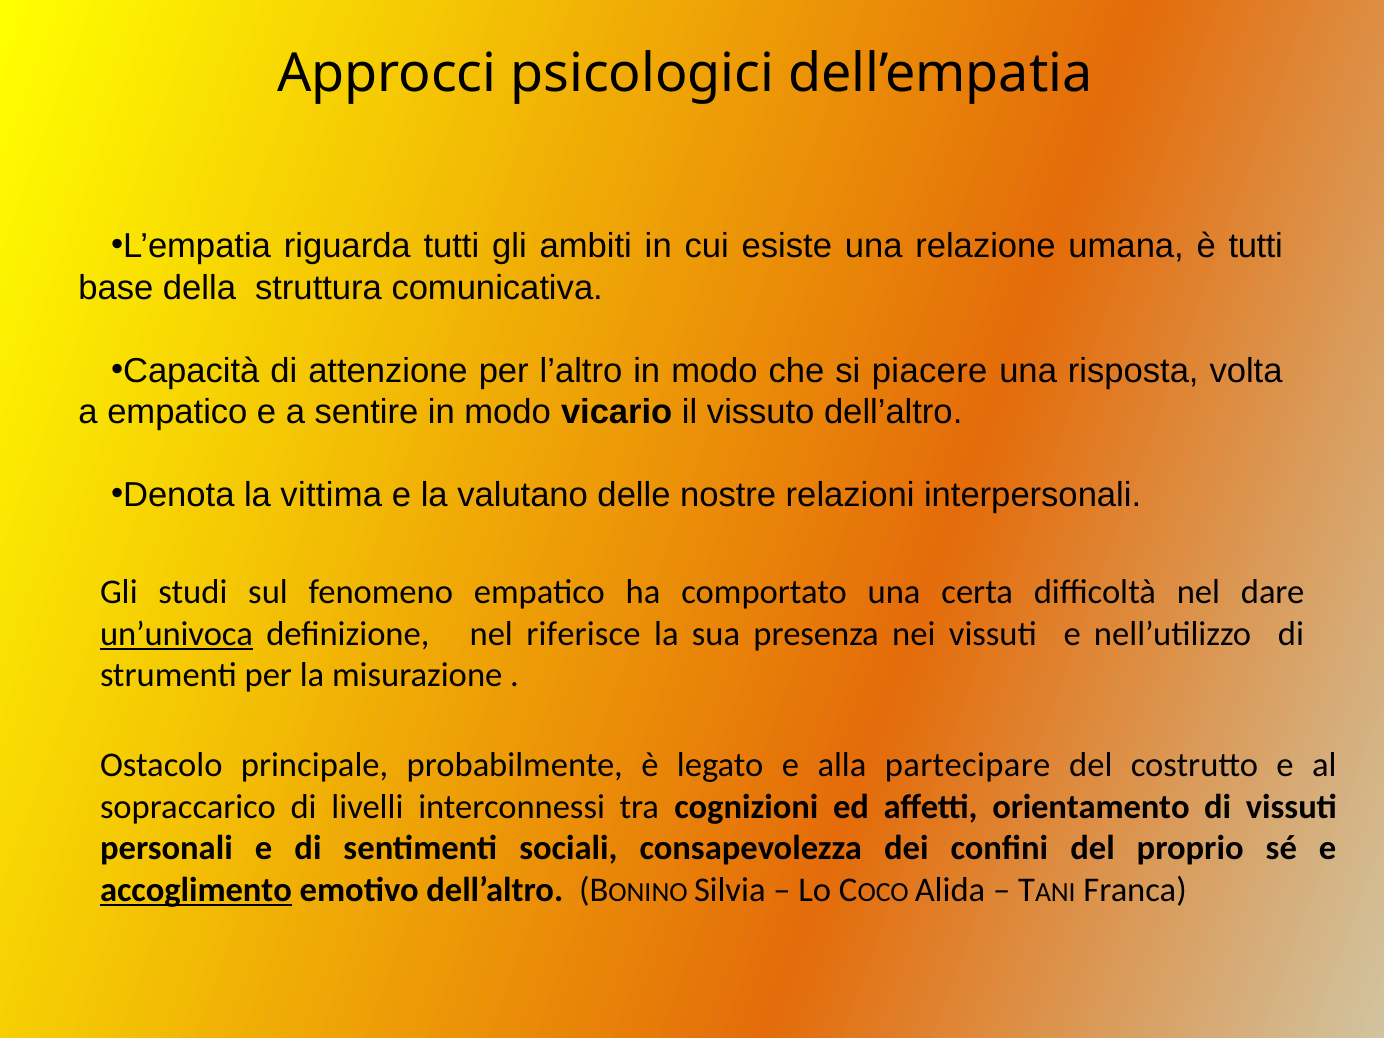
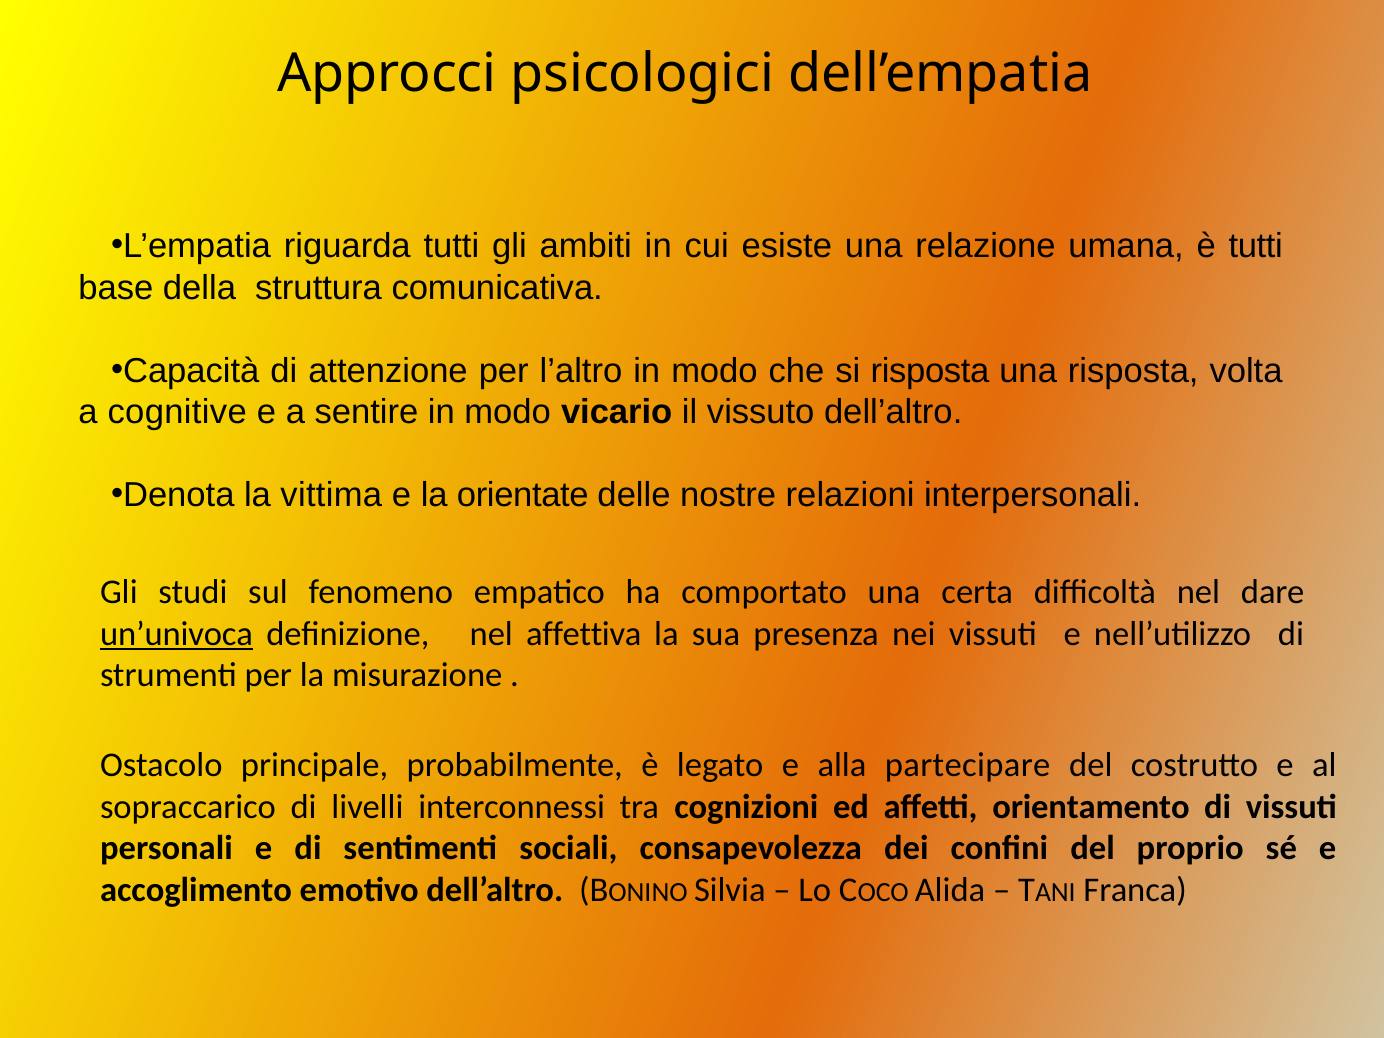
si piacere: piacere -> risposta (930, 371)
a empatico: empatico -> cognitive (177, 412)
valutano: valutano -> orientate (523, 495)
riferisce: riferisce -> affettiva (584, 634)
accoglimento underline: present -> none (196, 890)
